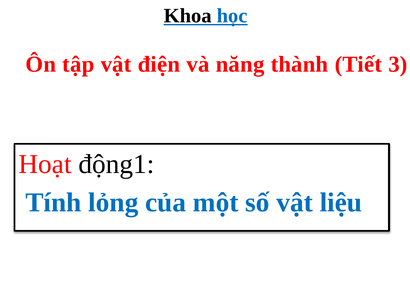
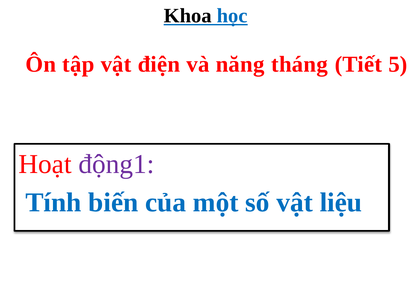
thành: thành -> tháng (299, 64)
3: 3 -> 5 (398, 64)
động1 colour: black -> purple (116, 164)
lỏng: lỏng -> biến (113, 203)
